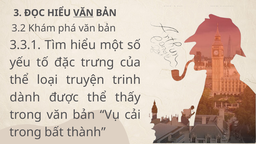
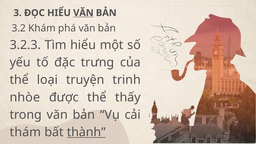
3.3.1: 3.3.1 -> 3.2.3 (25, 45)
dành: dành -> nhòe (25, 97)
trong: trong -> thám (25, 132)
thành underline: none -> present (86, 132)
